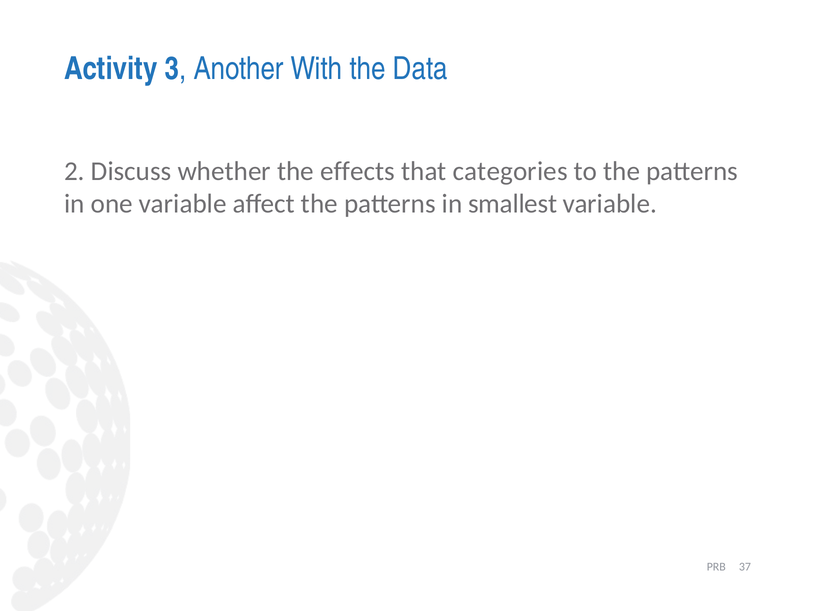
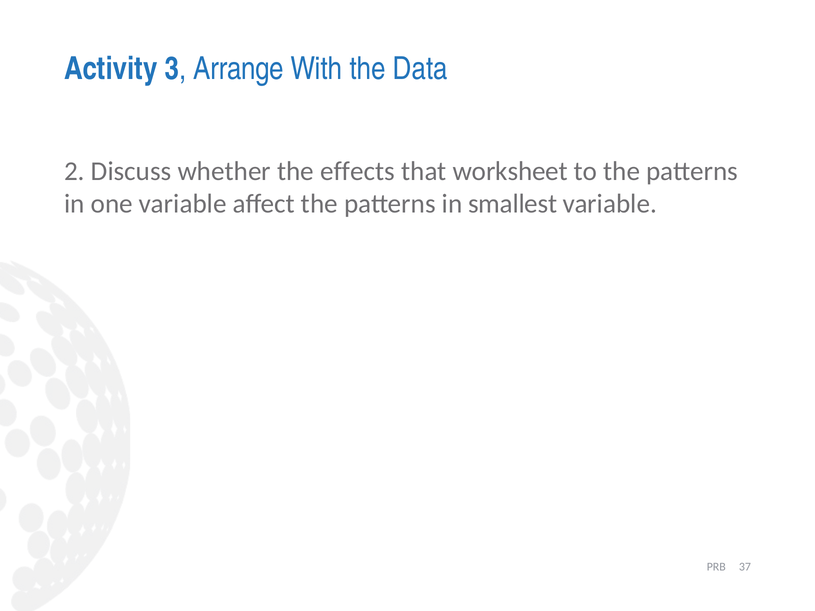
Another: Another -> Arrange (239, 69)
categories: categories -> worksheet (510, 171)
